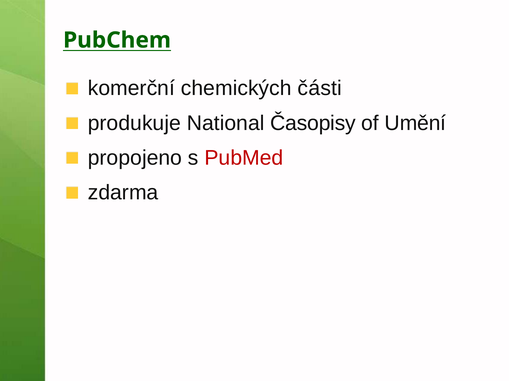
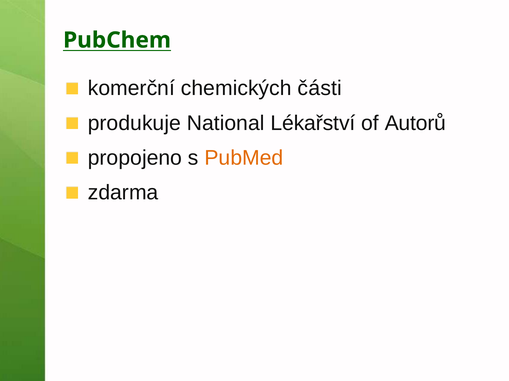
Časopisy: Časopisy -> Lékařství (313, 123)
Umění: Umění -> Autorů (415, 123)
PubMed colour: red -> orange (244, 158)
